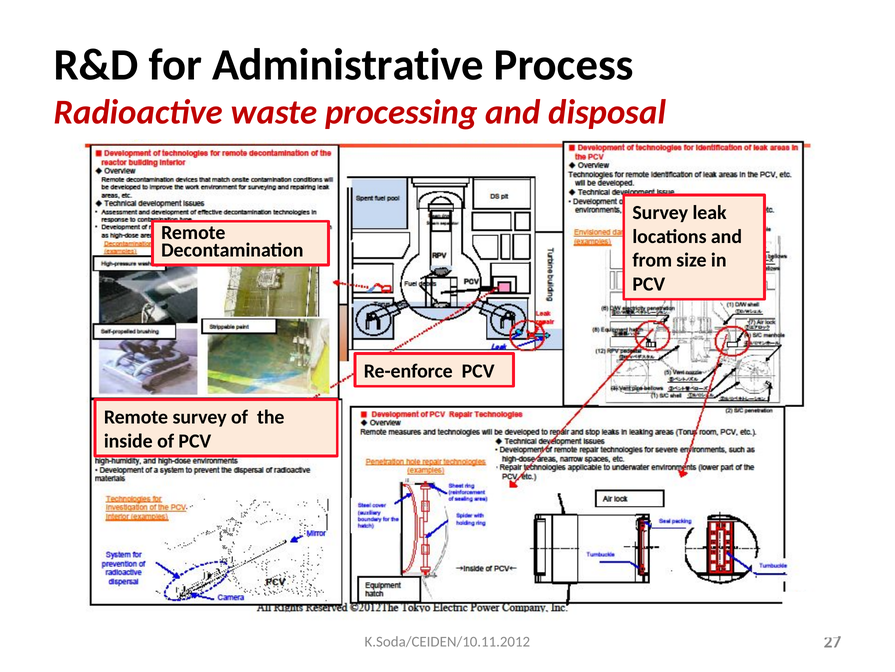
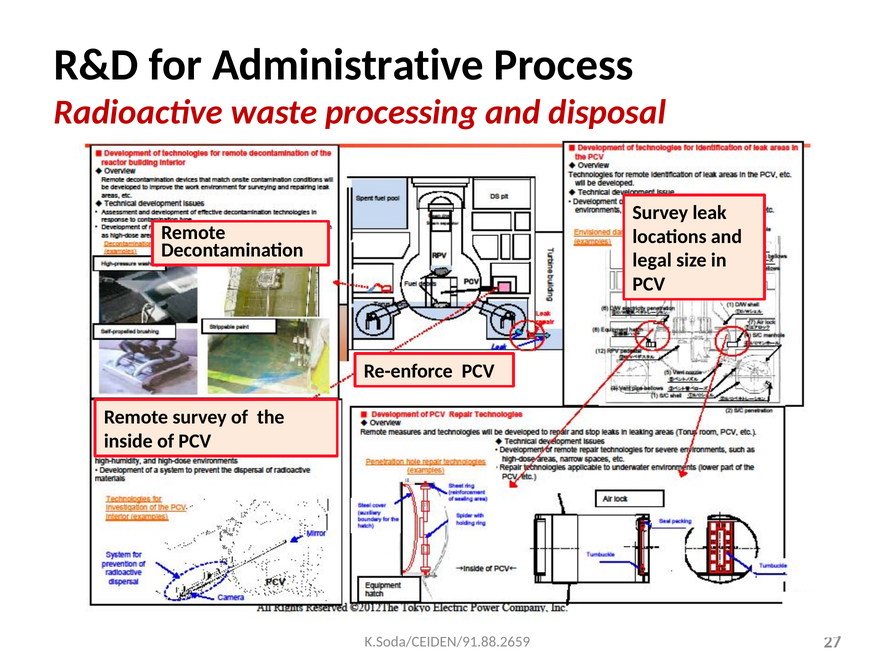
from: from -> legal (652, 260)
K.Soda/CEIDEN/10.11.2012: K.Soda/CEIDEN/10.11.2012 -> K.Soda/CEIDEN/91.88.2659 (447, 641)
